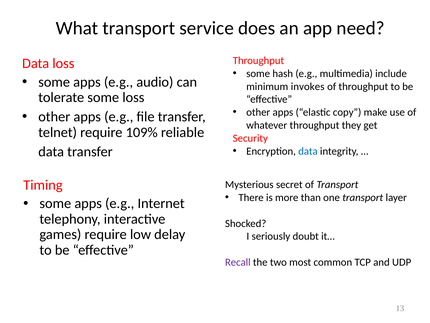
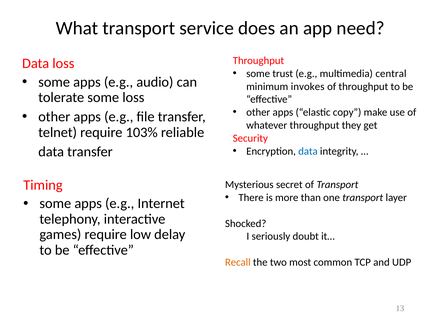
hash: hash -> trust (283, 73)
include: include -> central (391, 73)
109%: 109% -> 103% (142, 132)
Recall colour: purple -> orange (238, 262)
